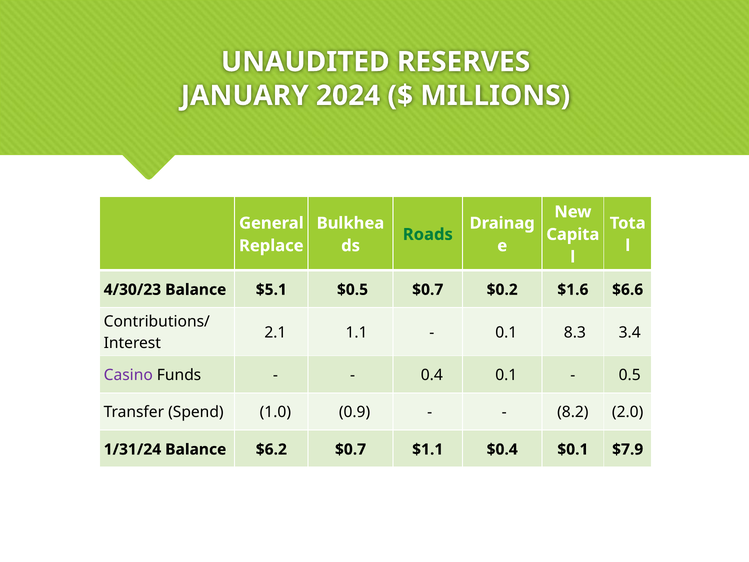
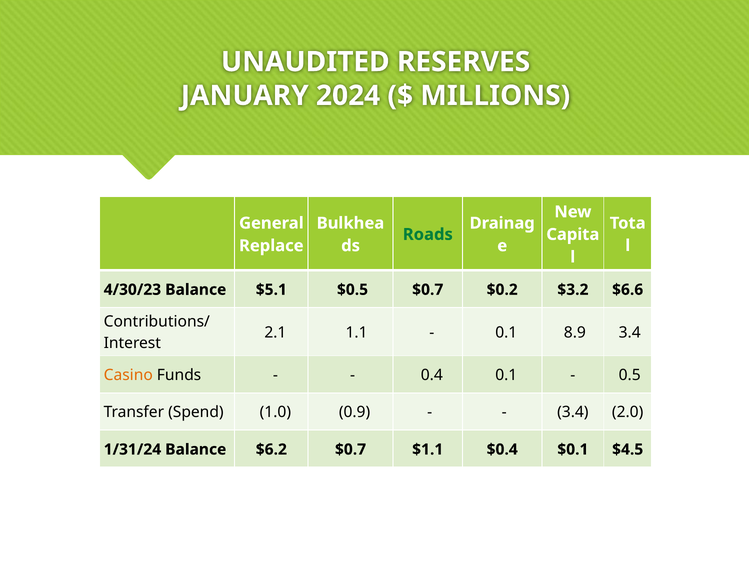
$1.6: $1.6 -> $3.2 (573, 290)
8.3: 8.3 -> 8.9 (575, 332)
Casino colour: purple -> orange (128, 375)
8.2: 8.2 -> 3.4 (573, 412)
$7.9: $7.9 -> $4.5 (628, 449)
